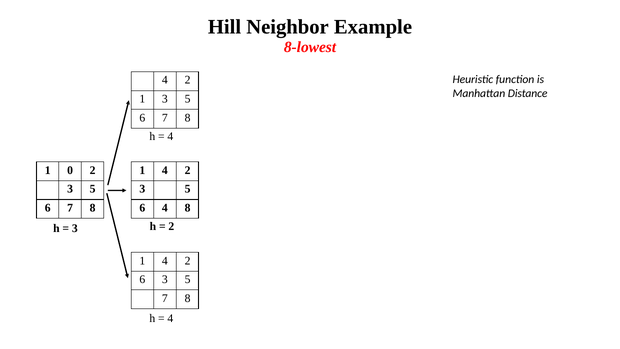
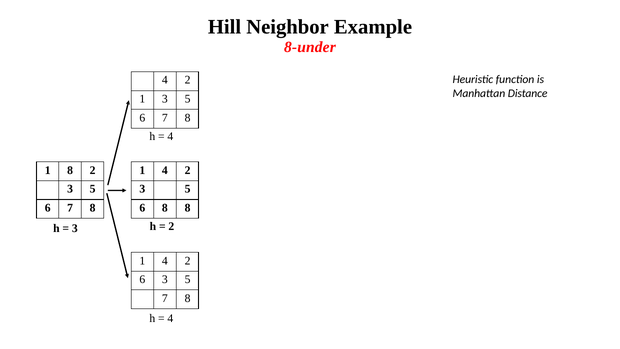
8-lowest: 8-lowest -> 8-under (310, 47)
1 0: 0 -> 8 (70, 170)
6 4: 4 -> 8 (165, 208)
